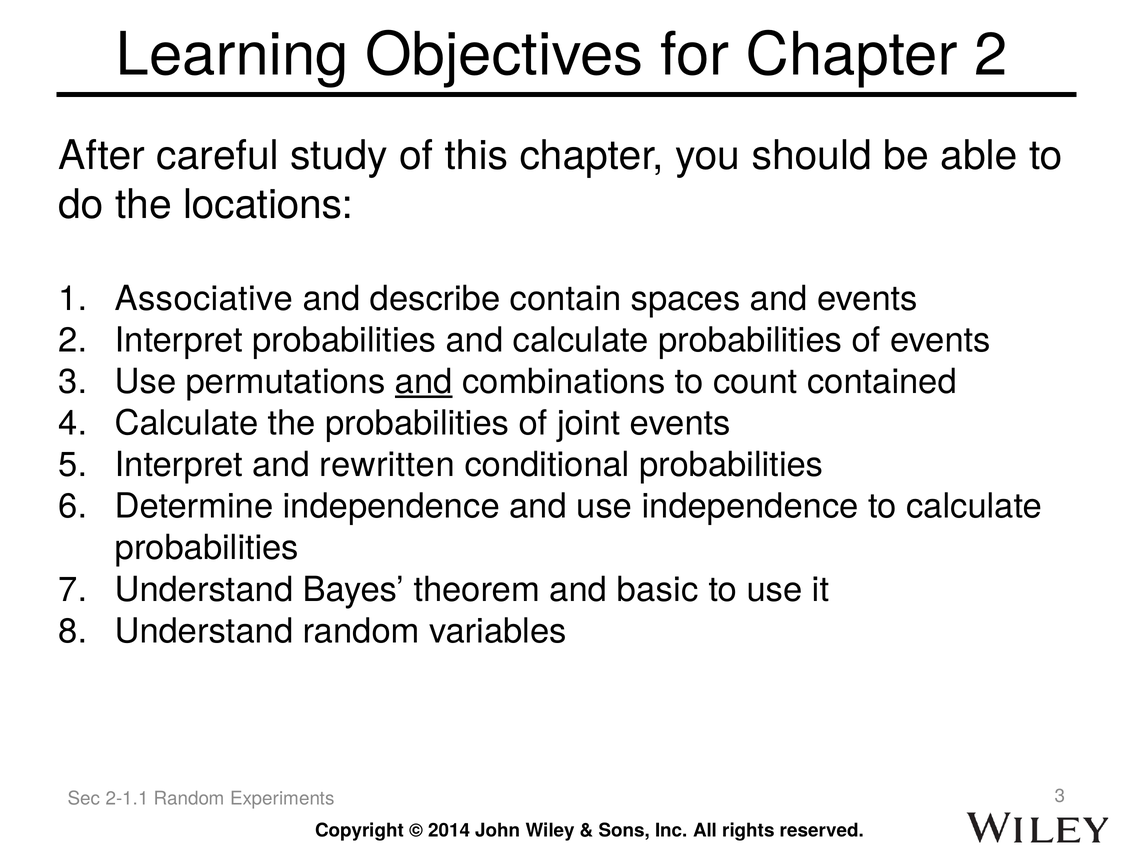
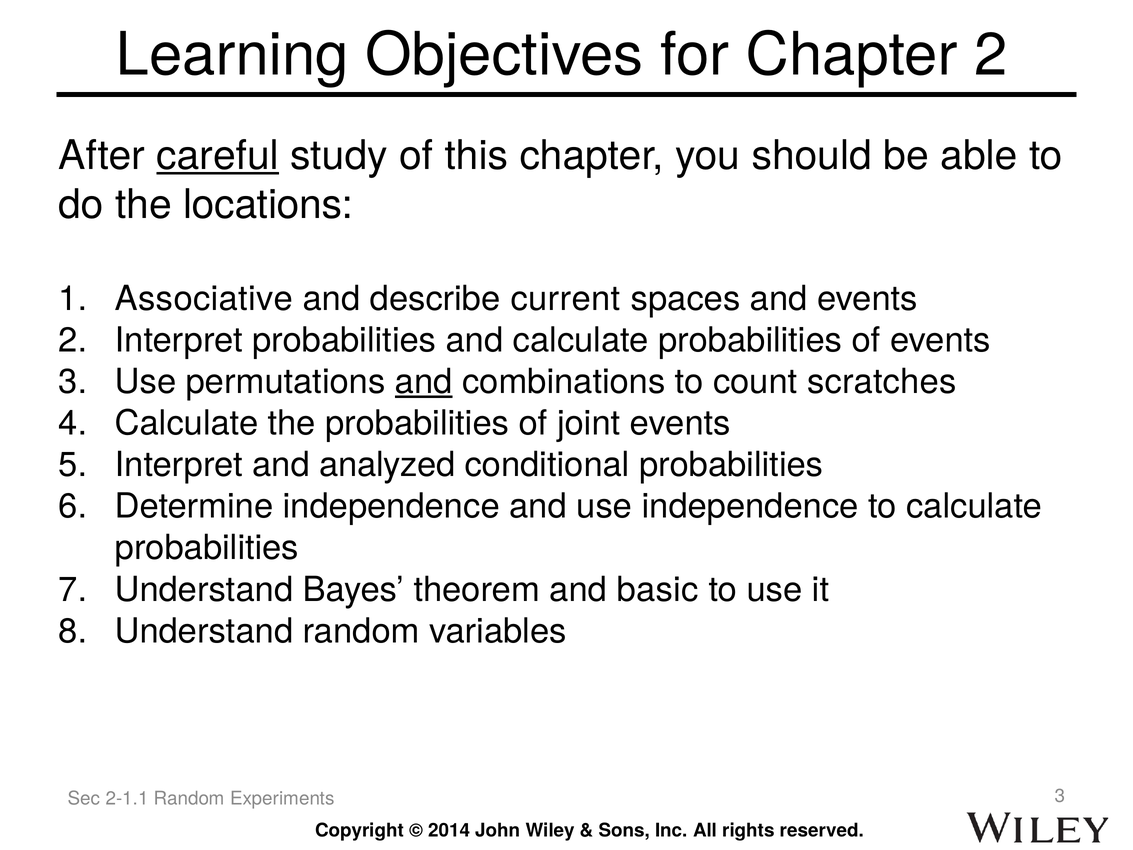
careful underline: none -> present (218, 156)
contain: contain -> current (565, 299)
contained: contained -> scratches (882, 382)
rewritten: rewritten -> analyzed (387, 465)
